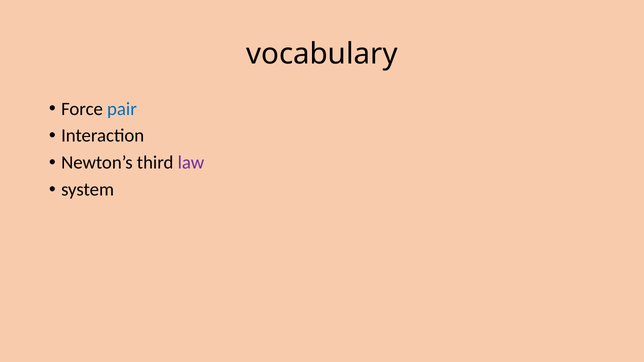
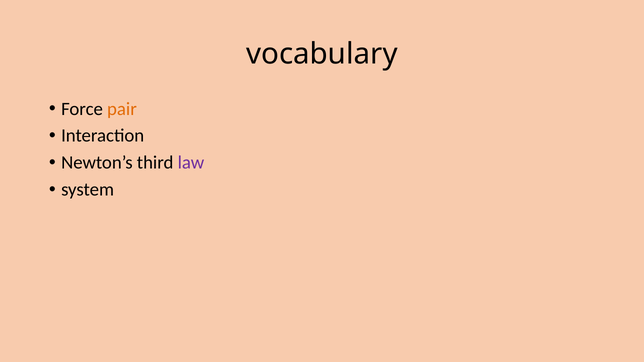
pair colour: blue -> orange (122, 109)
